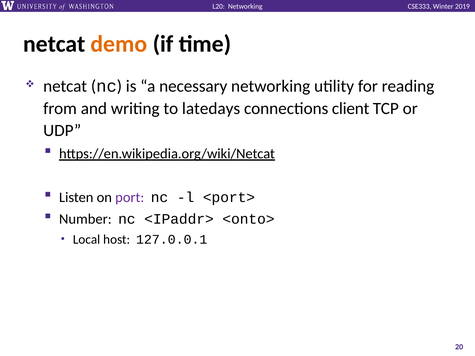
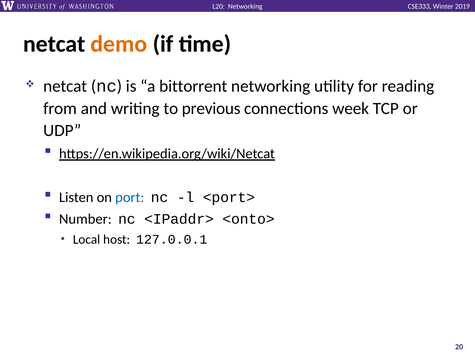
necessary: necessary -> bittorrent (193, 86)
latedays: latedays -> previous (211, 108)
client: client -> week (351, 108)
port colour: purple -> blue (130, 197)
